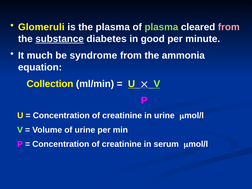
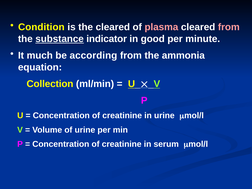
Glomeruli: Glomeruli -> Condition (41, 27)
the plasma: plasma -> cleared (113, 27)
plasma colour: light green -> pink (161, 27)
diabetes: diabetes -> indicator (107, 39)
syndrome: syndrome -> according (93, 55)
